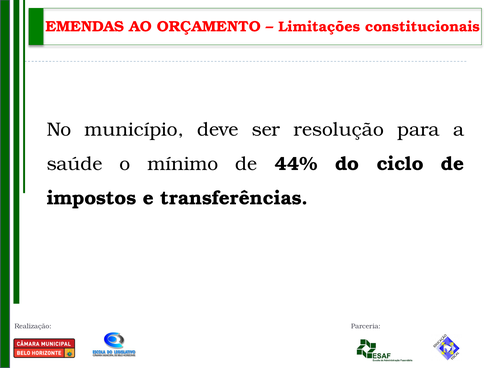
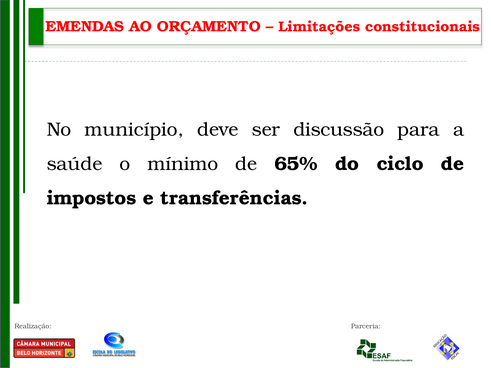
resolução: resolução -> discussão (339, 130)
44%: 44% -> 65% (296, 164)
